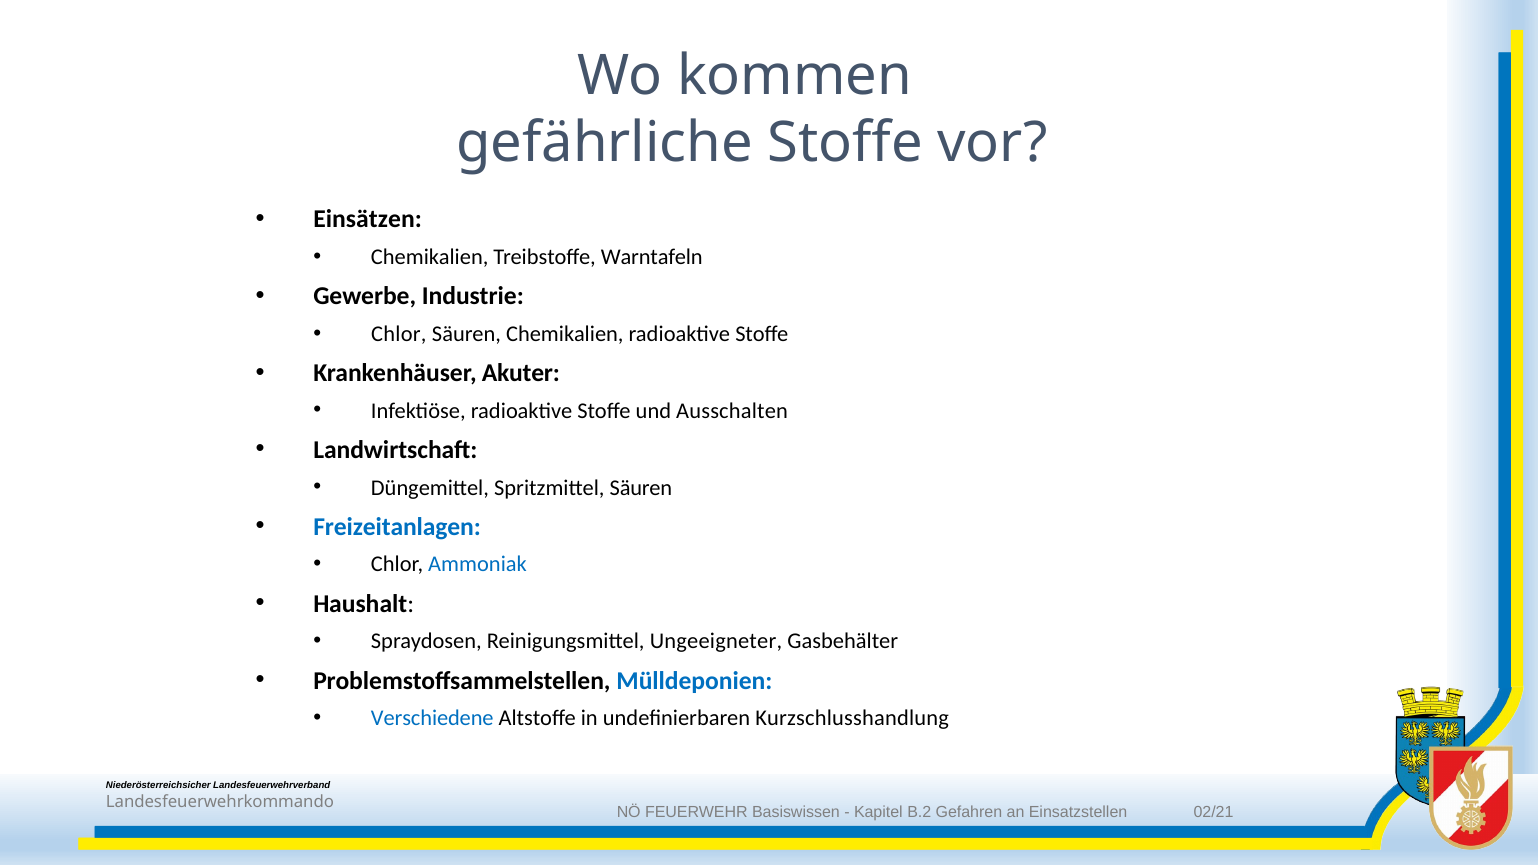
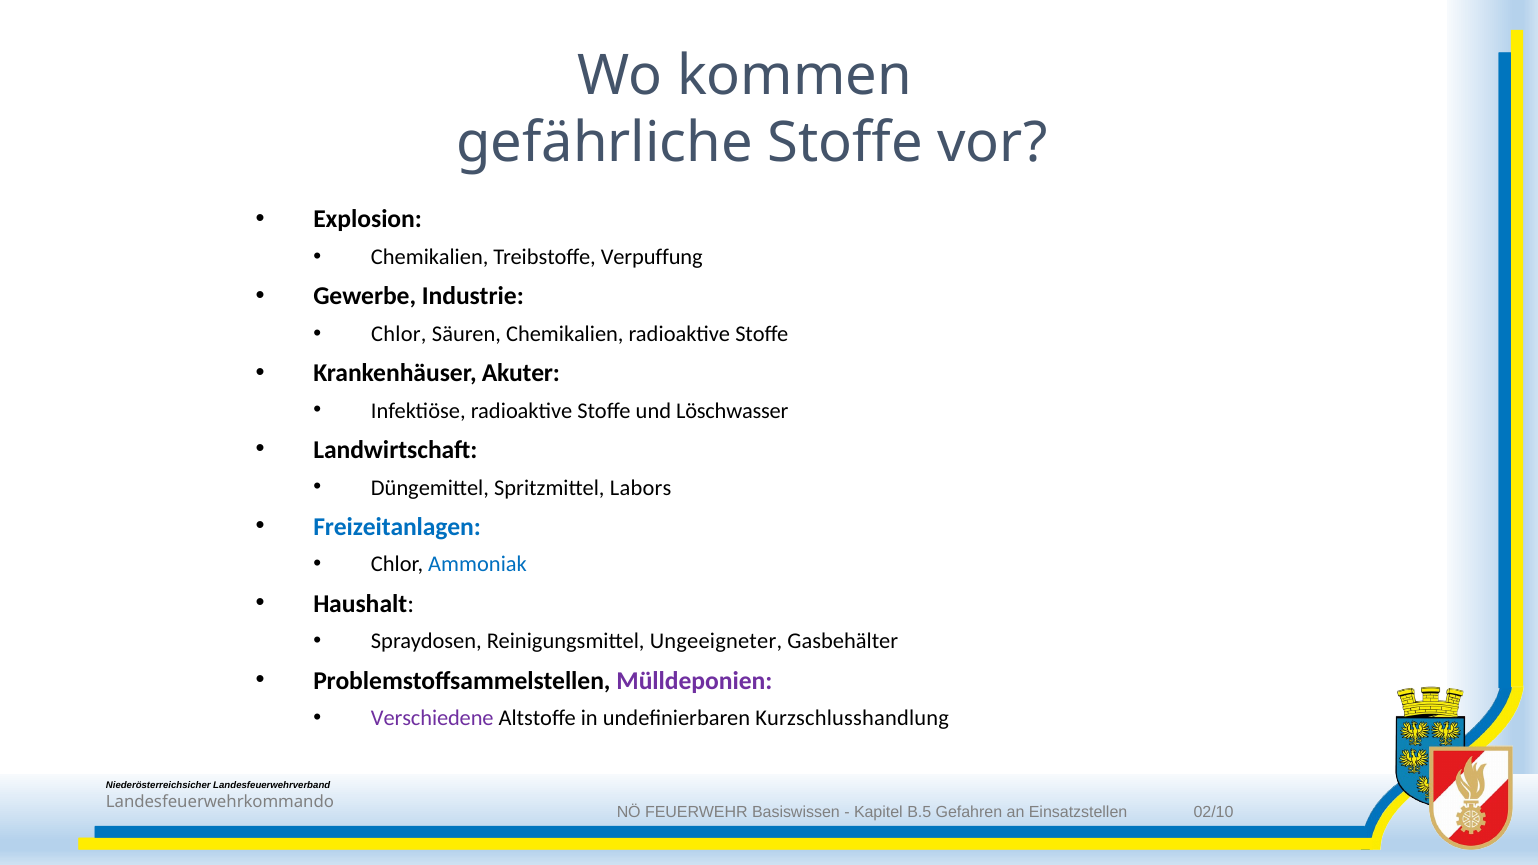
Einsätzen: Einsätzen -> Explosion (368, 219)
Warntafeln: Warntafeln -> Verpuffung (652, 257)
Ausschalten: Ausschalten -> Löschwasser (732, 411)
Spritzmittel Säuren: Säuren -> Labors (641, 488)
Mülldeponien colour: blue -> purple (694, 681)
Verschiedene colour: blue -> purple (432, 718)
B.2: B.2 -> B.5 (919, 812)
02/21: 02/21 -> 02/10 (1214, 812)
